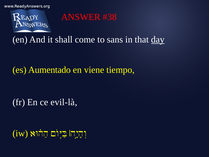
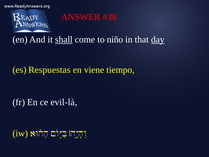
shall underline: none -> present (64, 39)
sans: sans -> niño (115, 39)
Aumentado: Aumentado -> Respuestas (49, 70)
